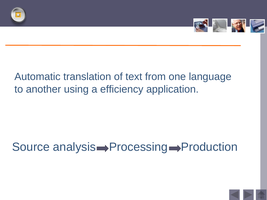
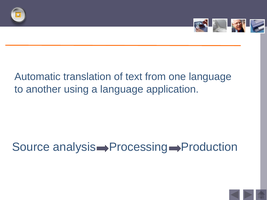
a efficiency: efficiency -> language (122, 89)
